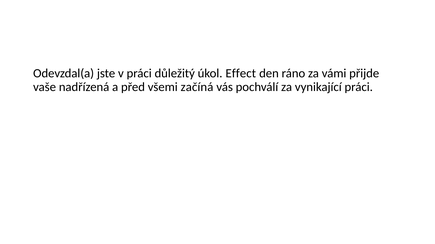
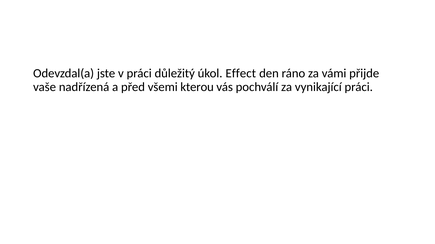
začíná: začíná -> kterou (197, 87)
